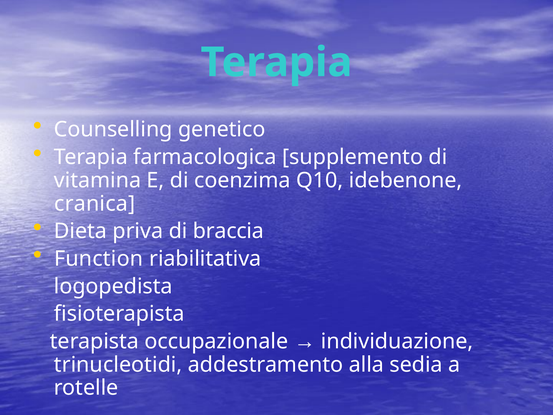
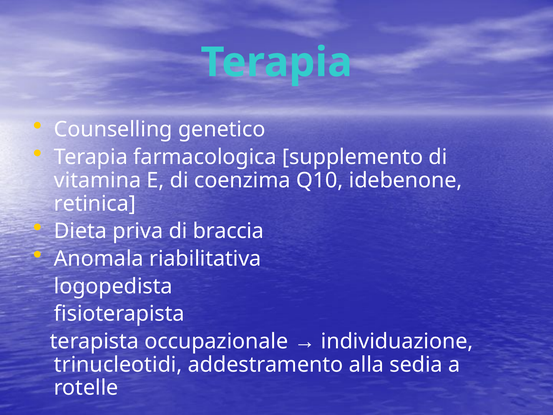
cranica: cranica -> retinica (95, 203)
Function: Function -> Anomala (99, 259)
